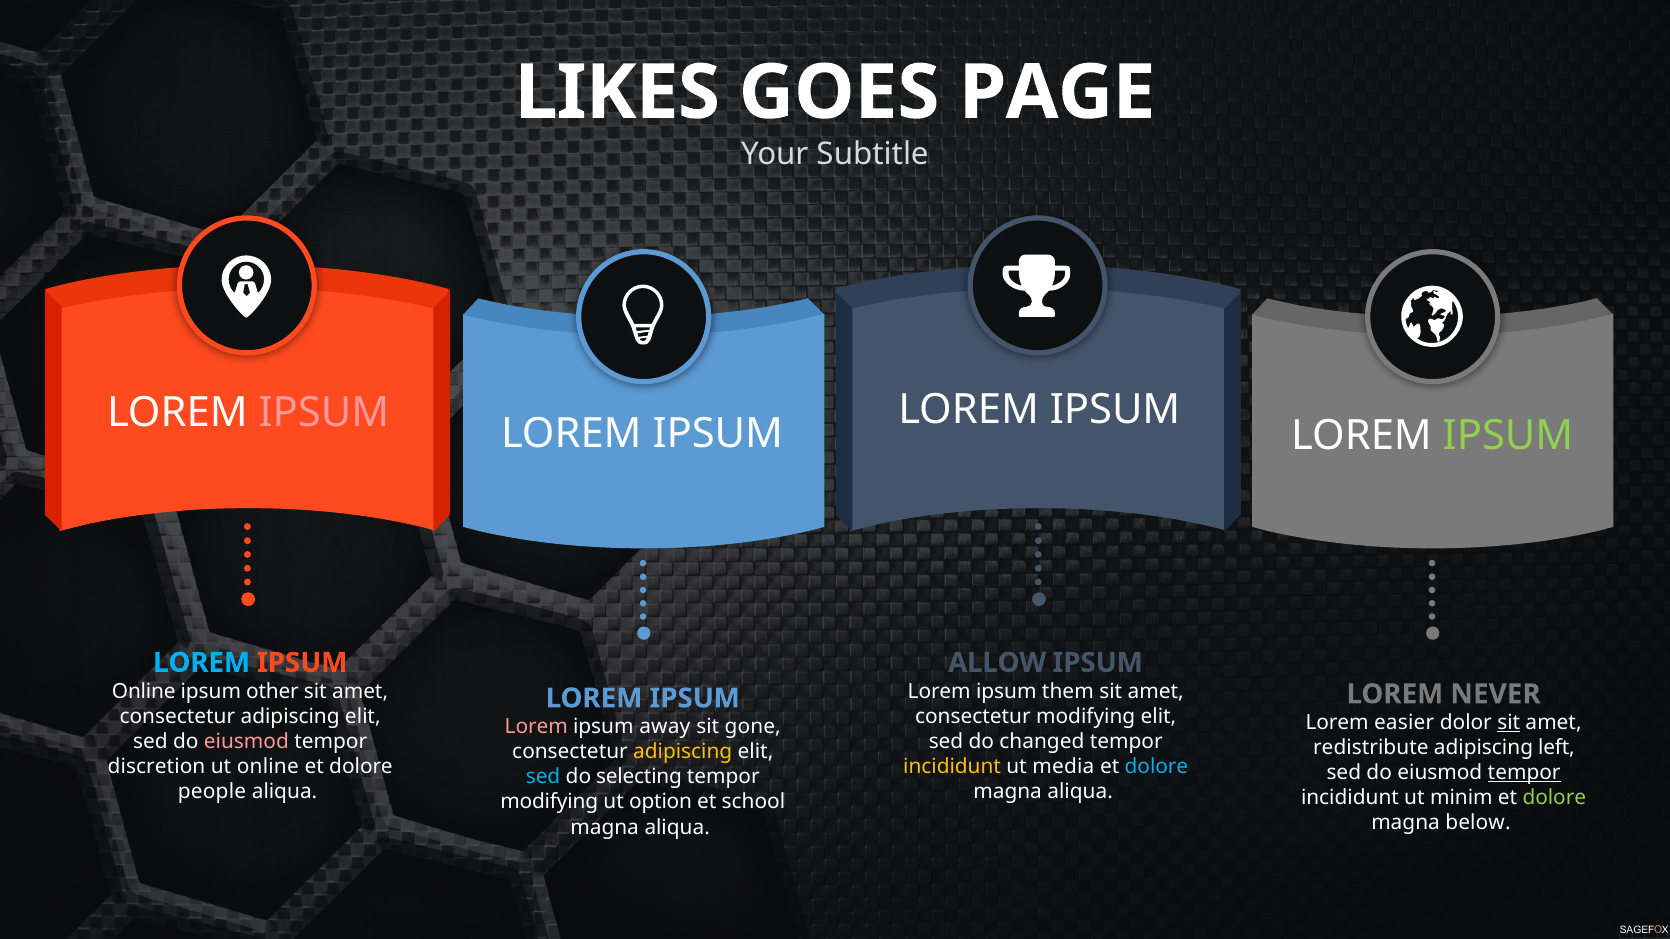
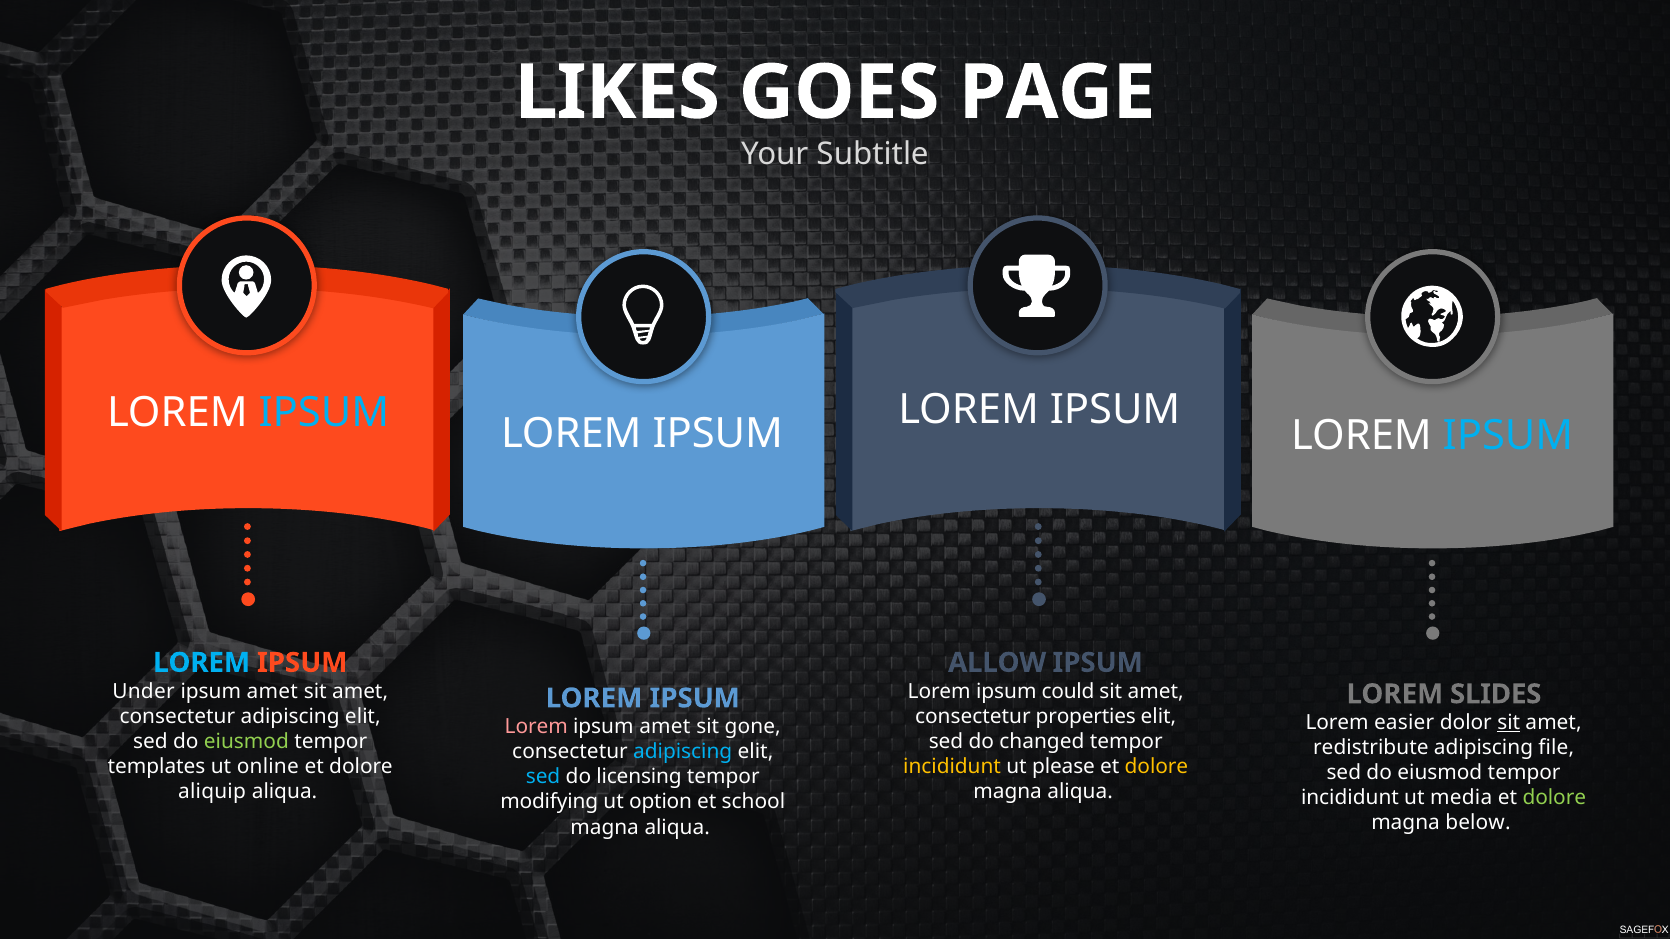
IPSUM colour: pink -> light blue (324, 413)
IPSUM colour: light green -> light blue (1508, 436)
Online: Online -> Under (144, 692)
other: other -> amet (272, 692)
them: them -> could (1068, 692)
NEVER: NEVER -> SLIDES (1496, 694)
consectetur modifying: modifying -> properties (1086, 717)
away: away -> amet (665, 727)
eiusmod colour: pink -> light green (246, 742)
left: left -> file (1556, 748)
adipiscing colour: yellow -> light blue (683, 752)
discretion: discretion -> templates (157, 767)
media: media -> please (1064, 767)
dolore colour: light blue -> yellow (1156, 767)
tempor underline: present -> none (1524, 773)
selecting: selecting -> licensing (639, 777)
people: people -> aliquip (212, 792)
minim: minim -> media (1461, 798)
